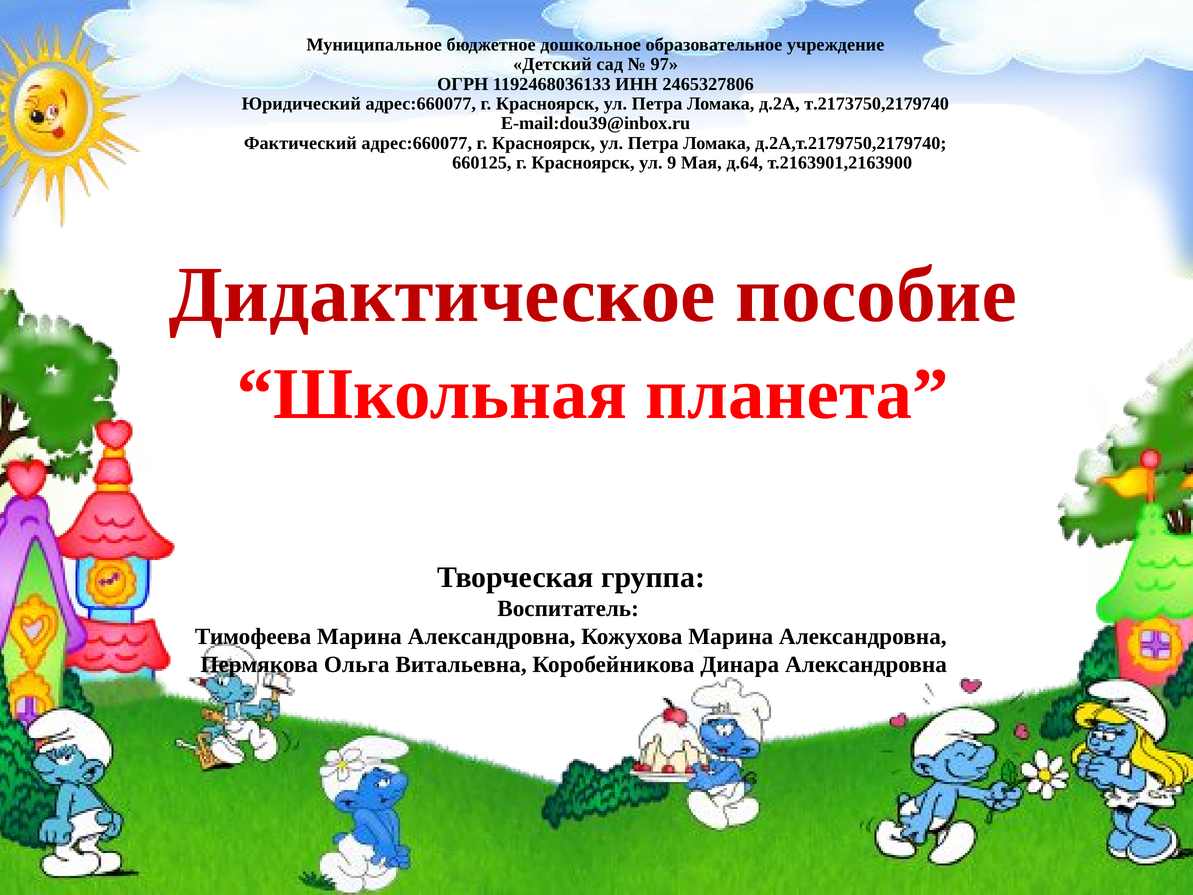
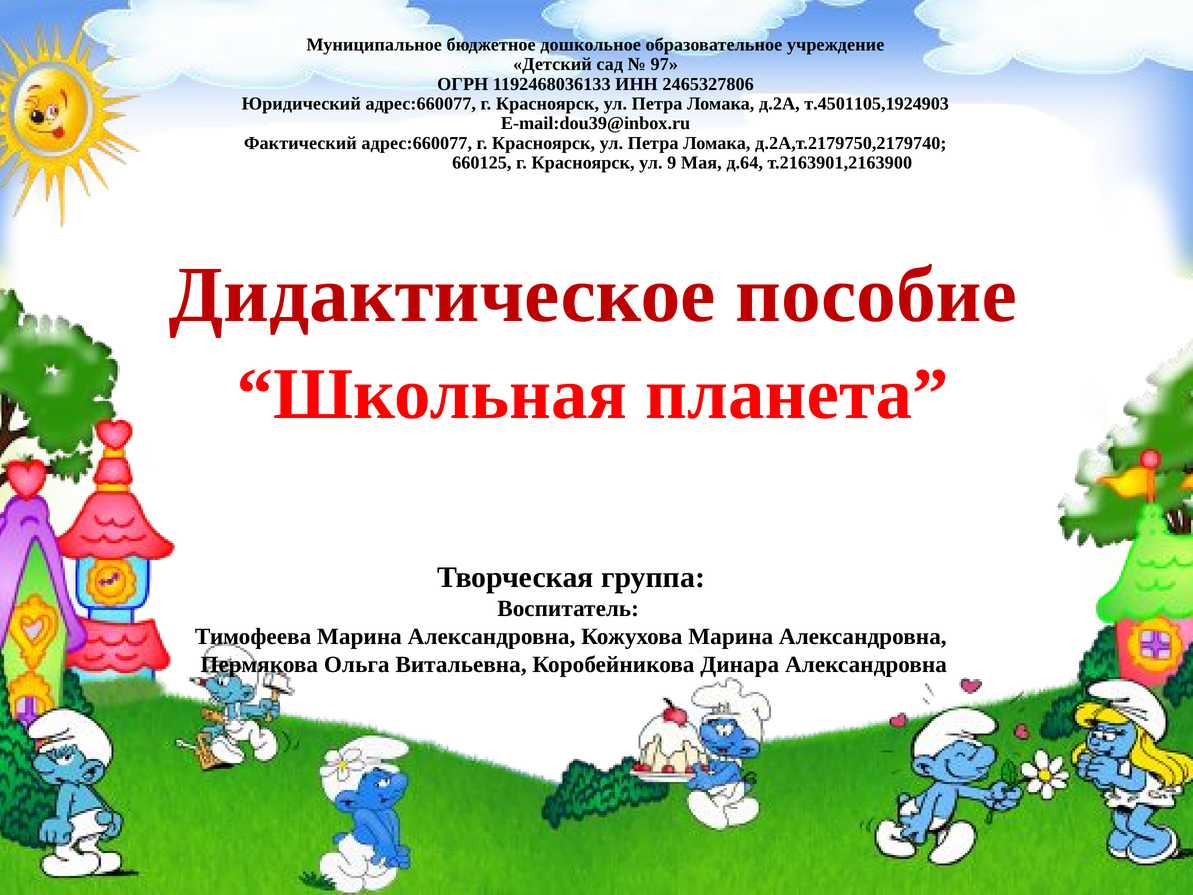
т.2173750,2179740: т.2173750,2179740 -> т.4501105,1924903 (877, 104)
